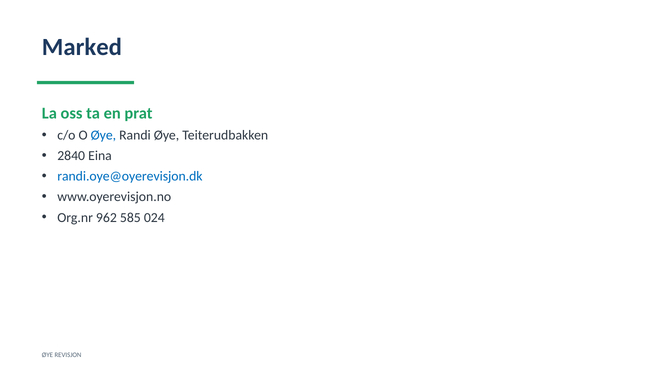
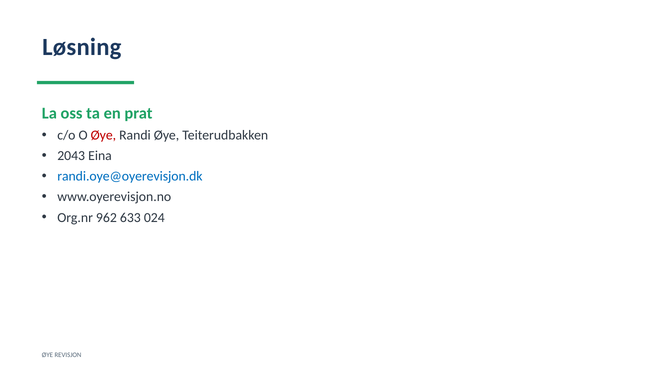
Marked: Marked -> Løsning (82, 47)
Øye colour: blue -> red (103, 135)
2840: 2840 -> 2043 (71, 156)
585: 585 -> 633 (130, 218)
